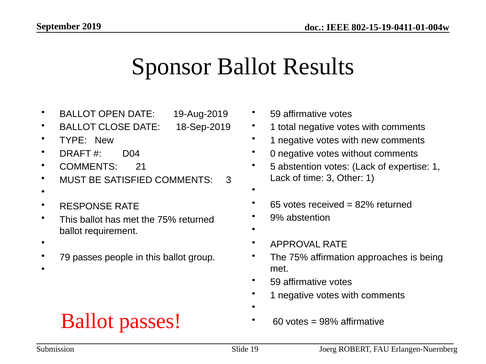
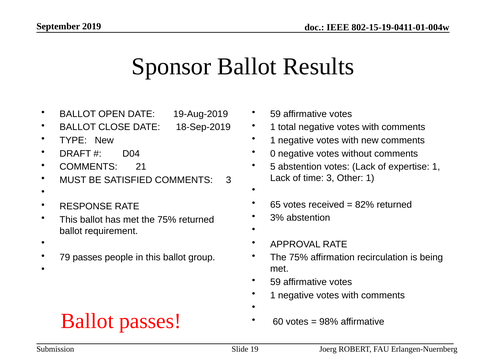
9%: 9% -> 3% (277, 218)
approaches: approaches -> recirculation (383, 258)
